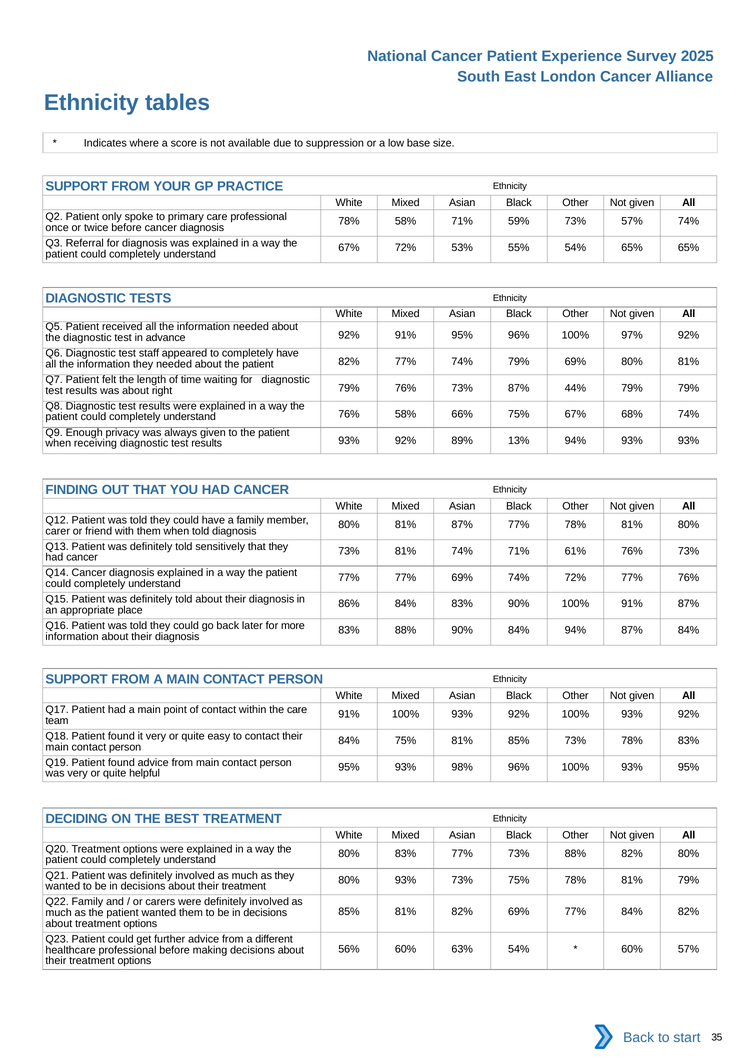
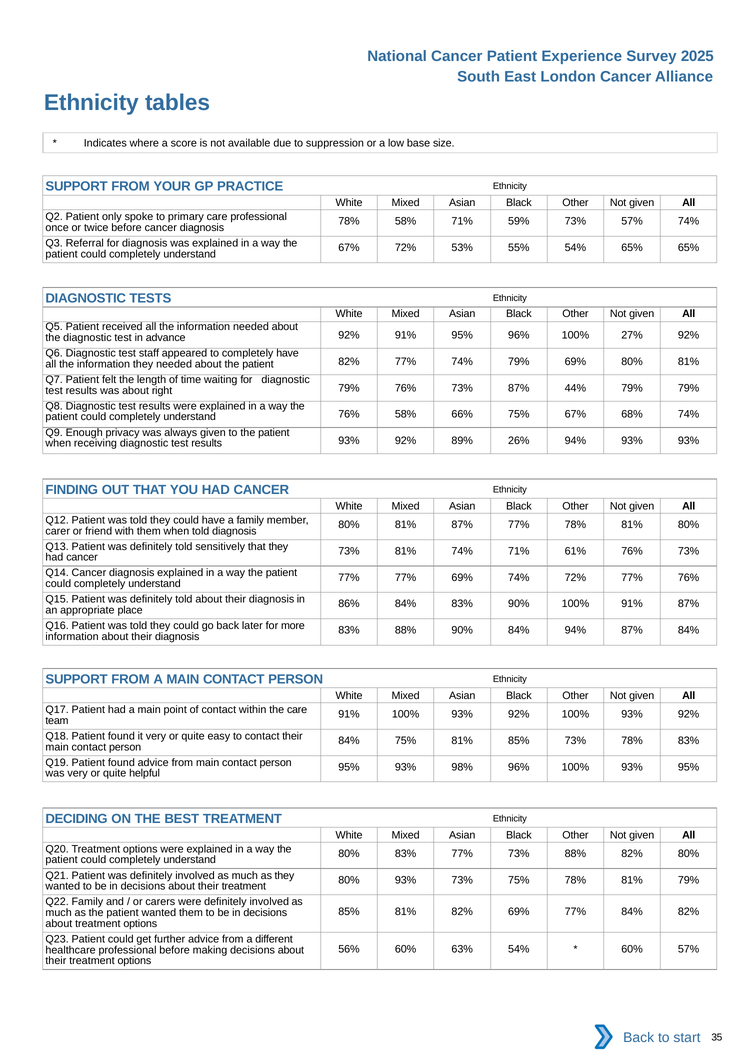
97%: 97% -> 27% (632, 335)
13%: 13% -> 26% (519, 441)
